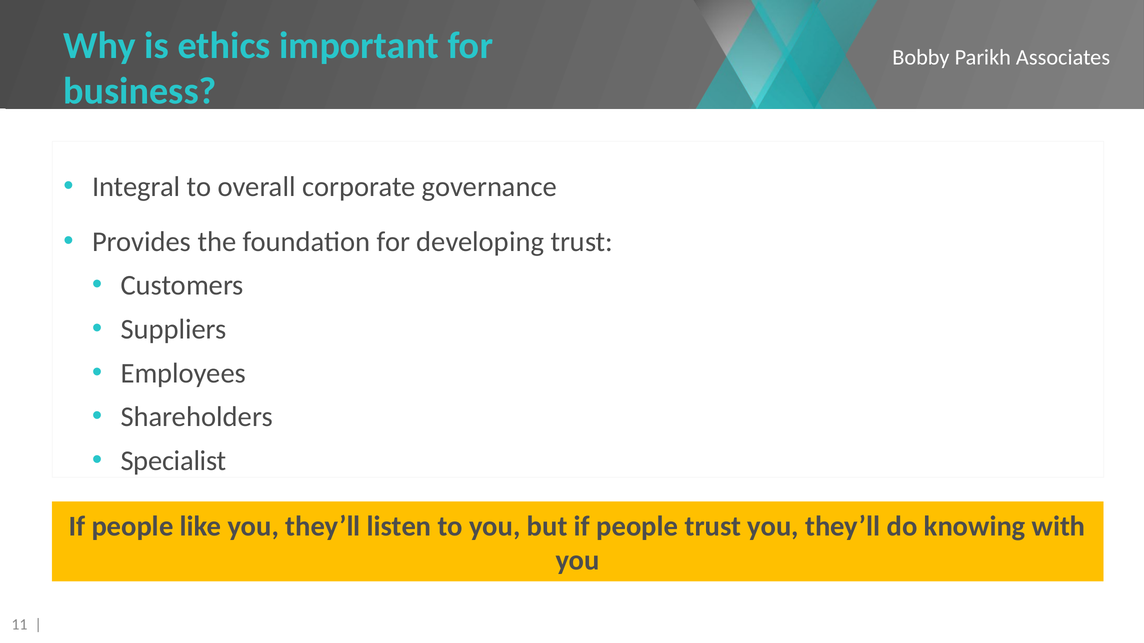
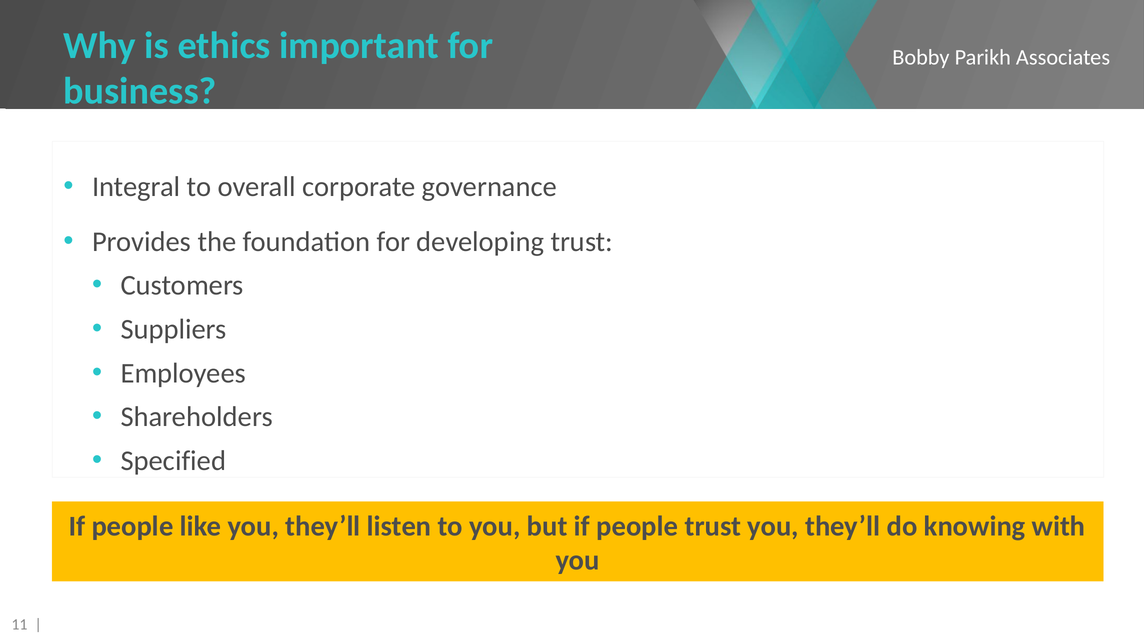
Specialist: Specialist -> Specified (173, 461)
